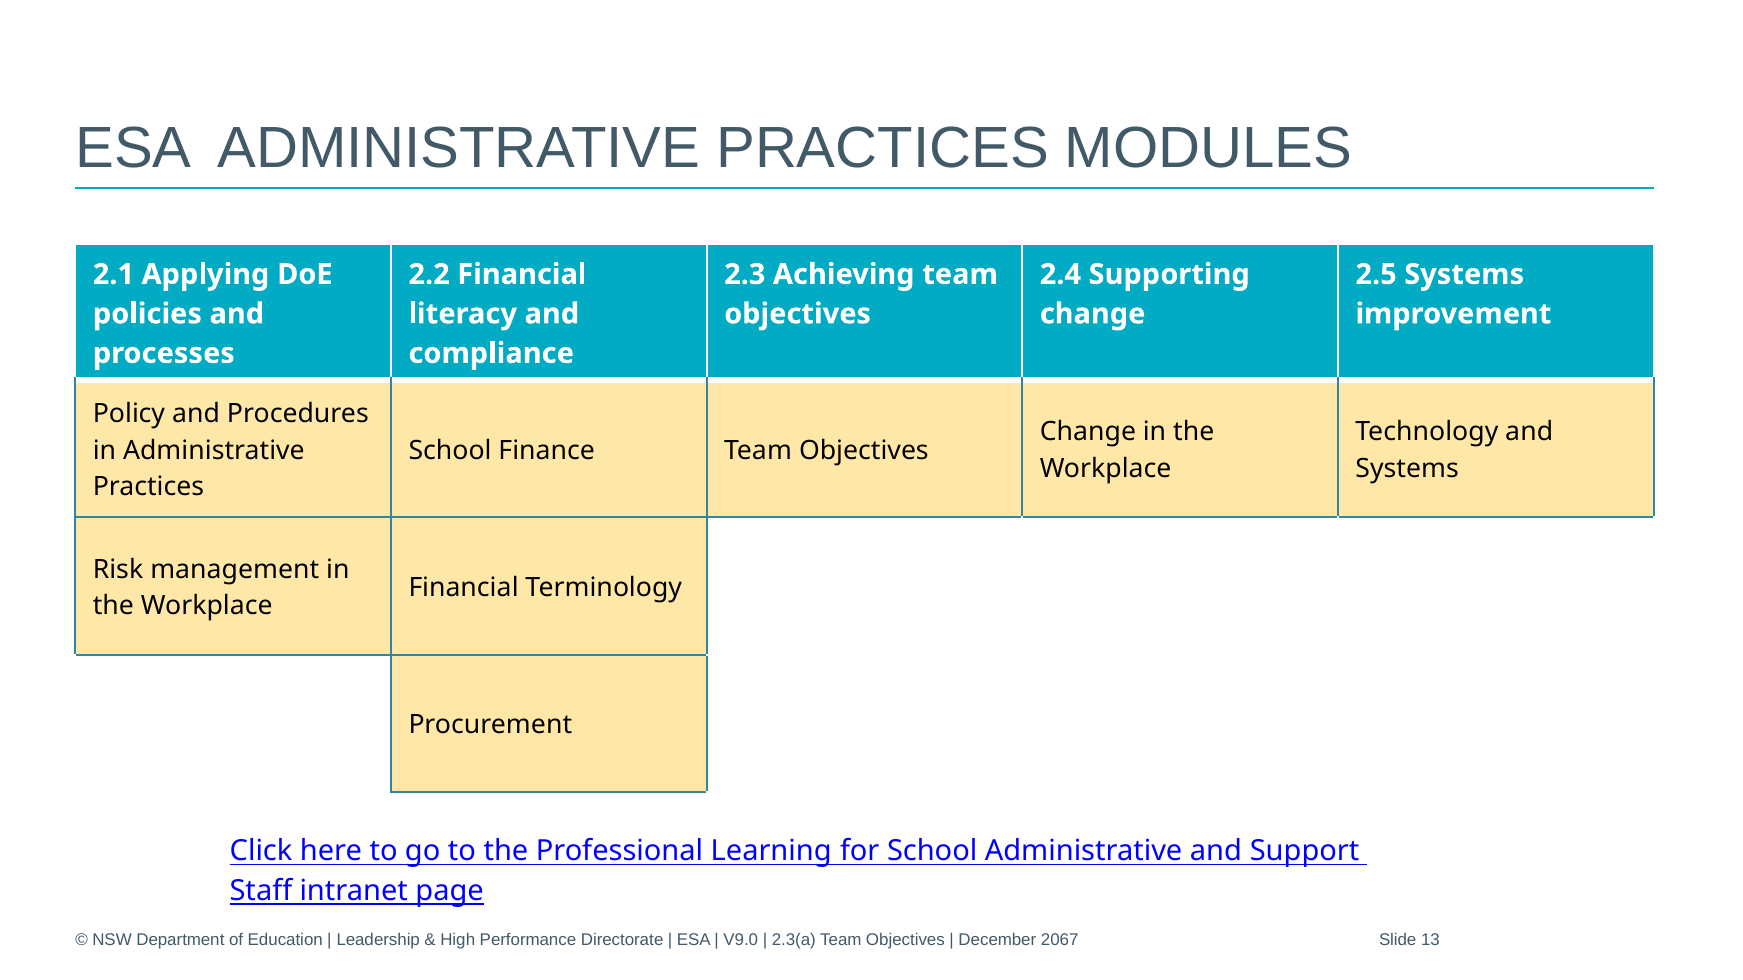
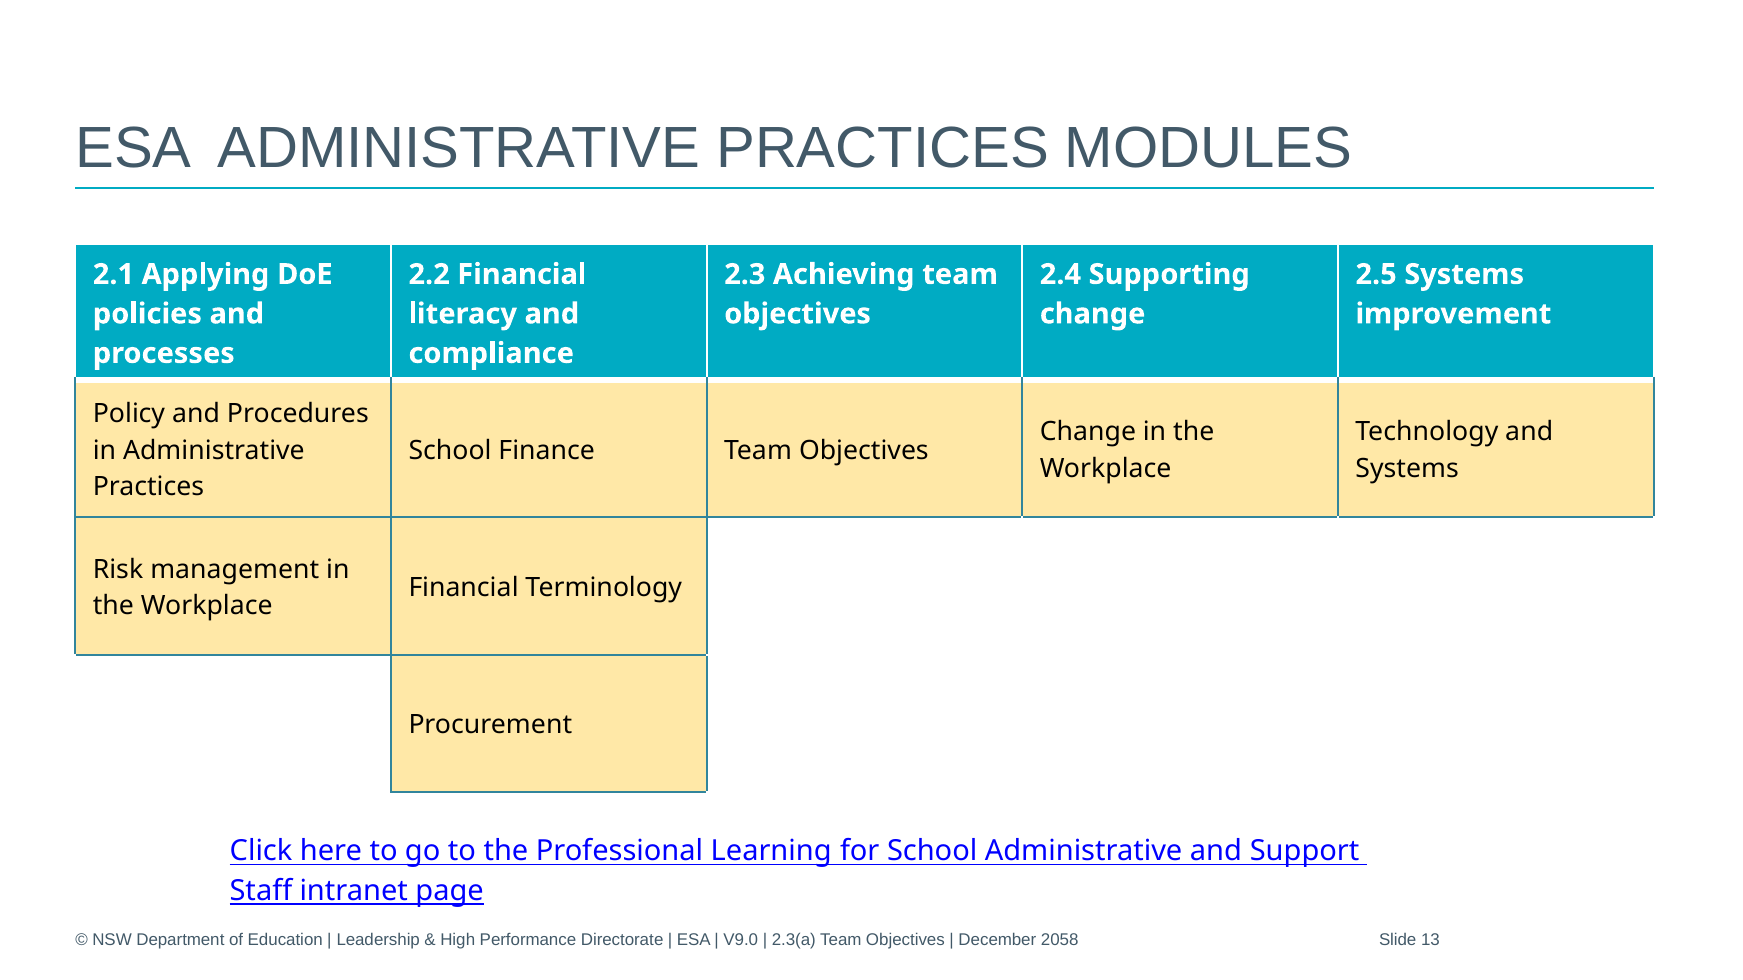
2067: 2067 -> 2058 (1060, 940)
